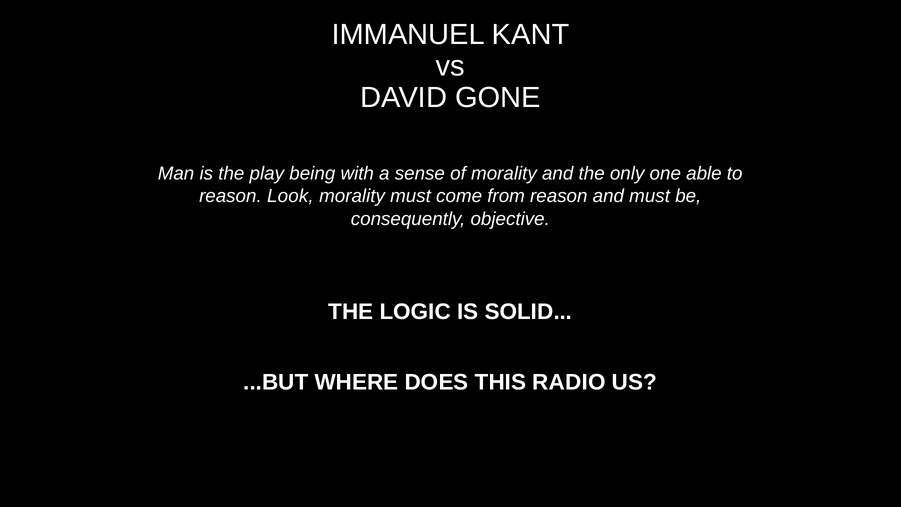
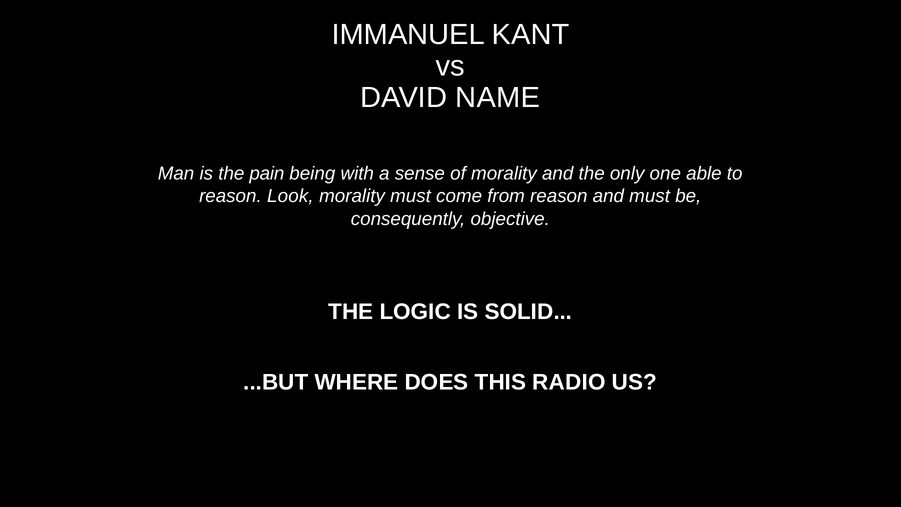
GONE: GONE -> NAME (498, 97)
play: play -> pain (267, 174)
